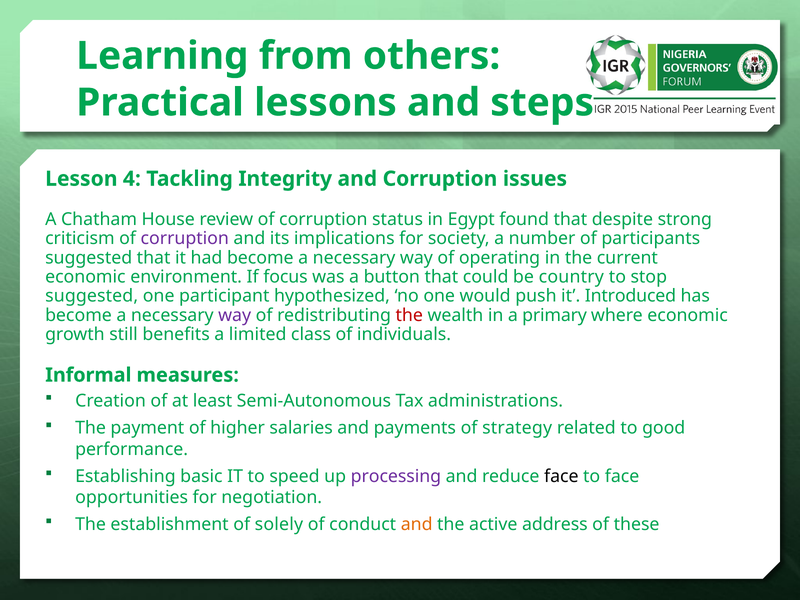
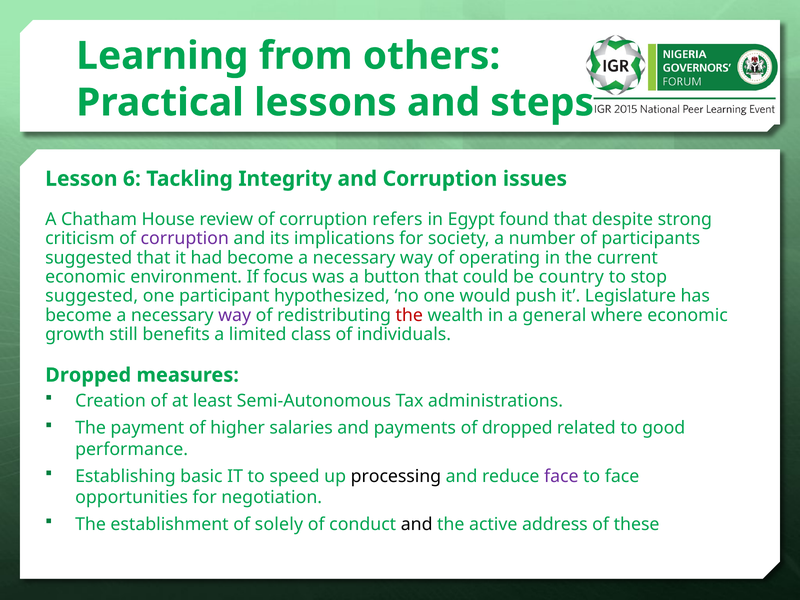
4: 4 -> 6 (132, 179)
status: status -> refers (397, 219)
Introduced: Introduced -> Legislature (630, 296)
primary: primary -> general (554, 315)
Informal: Informal -> Dropped (88, 375)
of strategy: strategy -> dropped (517, 428)
processing colour: purple -> black (396, 476)
face colour: black -> purple (561, 476)
and colour: orange -> black (417, 524)
